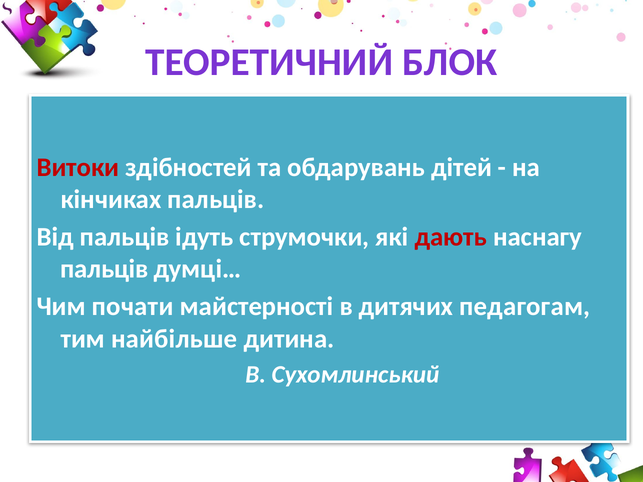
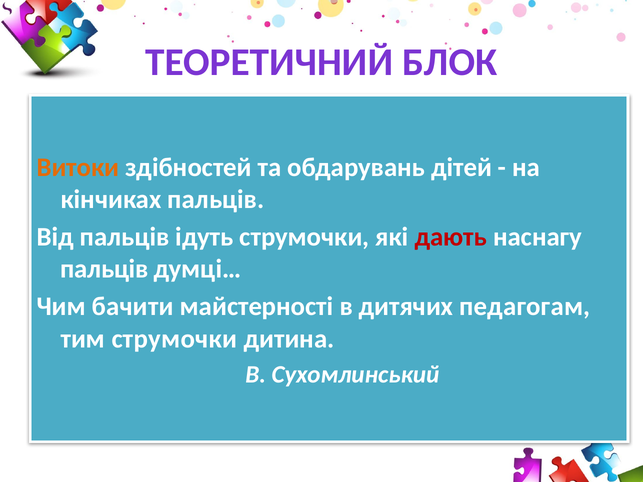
Витоки colour: red -> orange (78, 167)
почати: почати -> бачити (133, 307)
тим найбільше: найбільше -> струмочки (174, 339)
